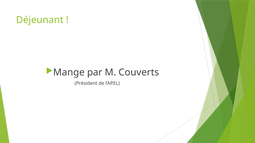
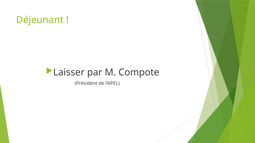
Mange: Mange -> Laisser (69, 73)
Couverts: Couverts -> Compote (139, 73)
